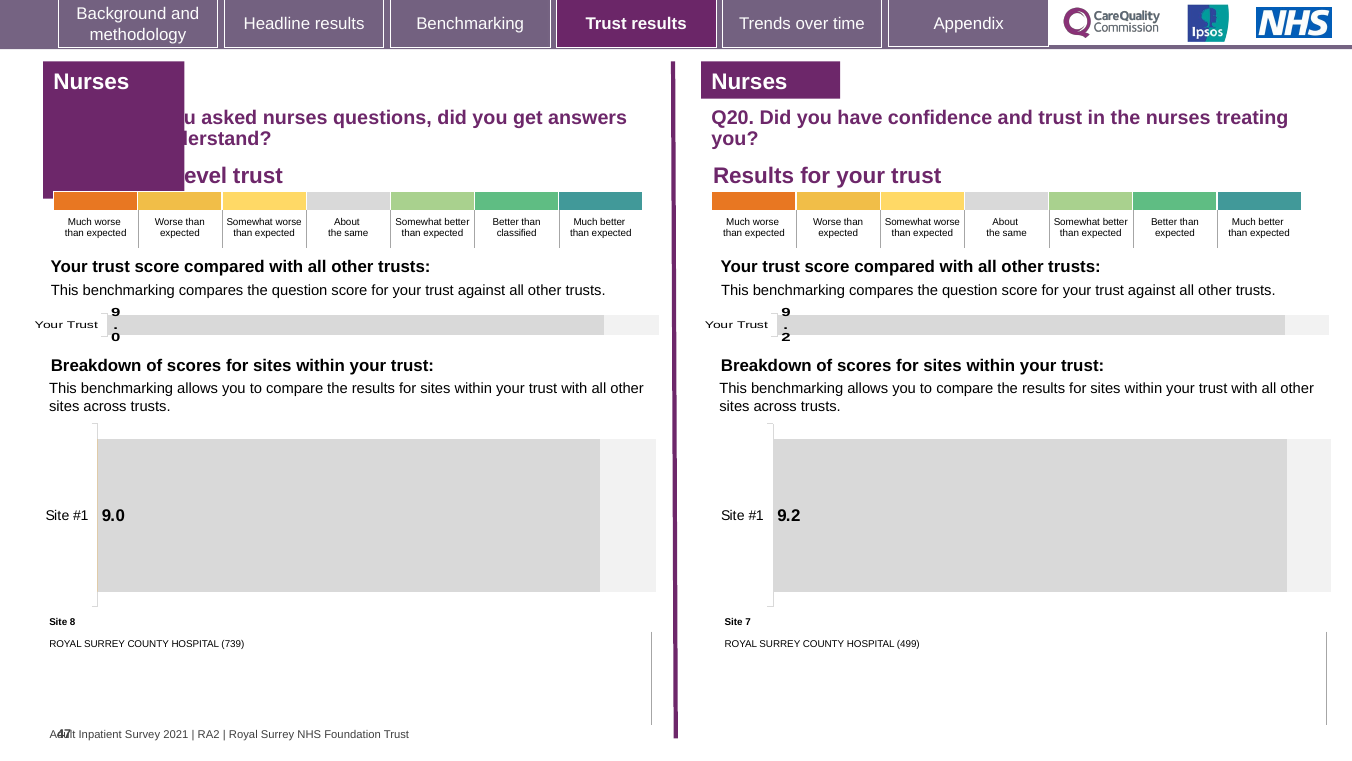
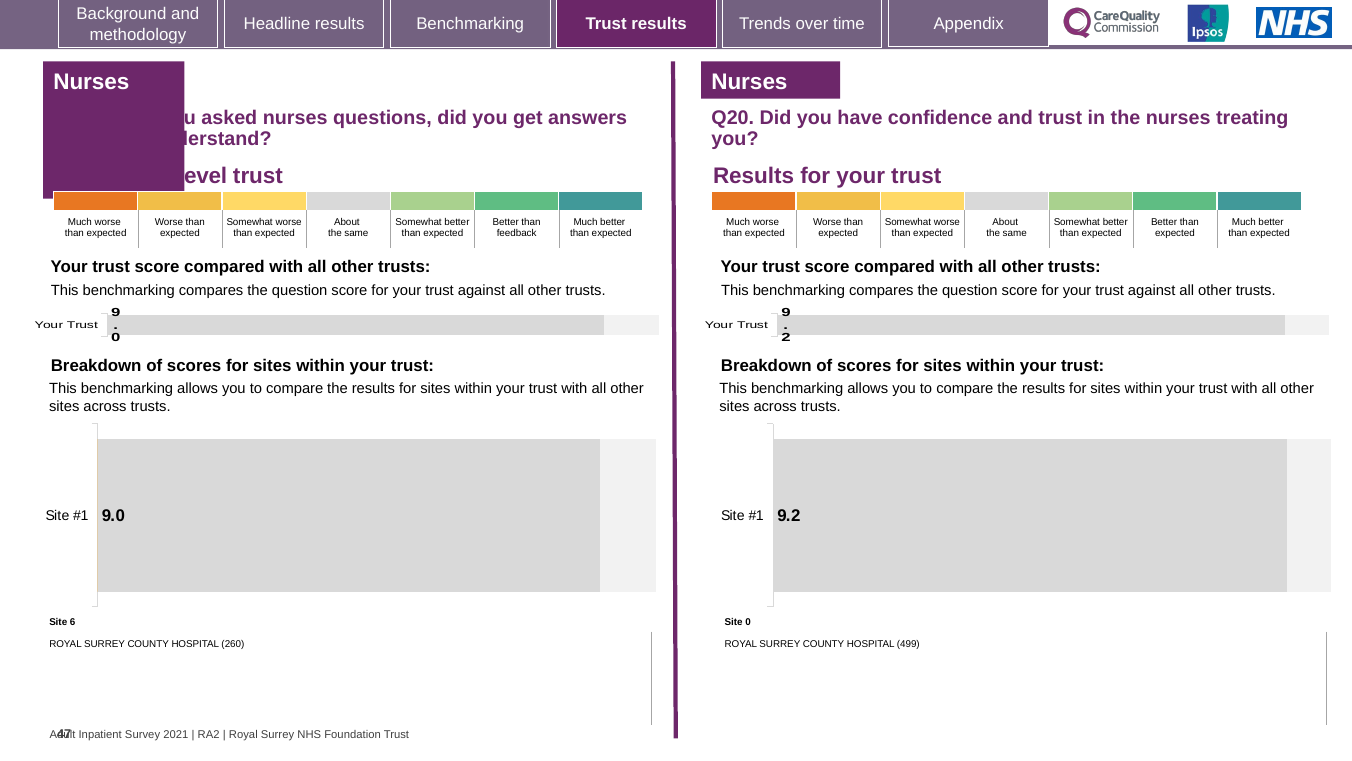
classified: classified -> feedback (517, 233)
8: 8 -> 6 (73, 622)
Site 7: 7 -> 0 (748, 622)
739: 739 -> 260 (233, 644)
